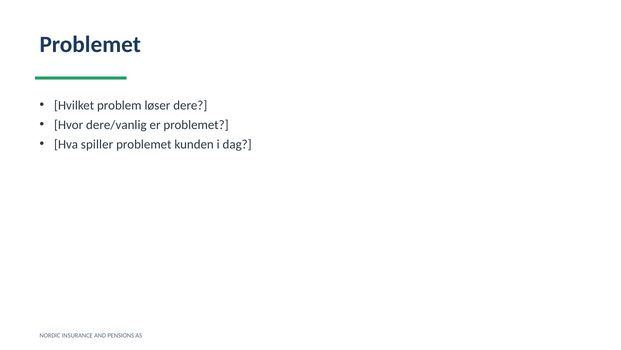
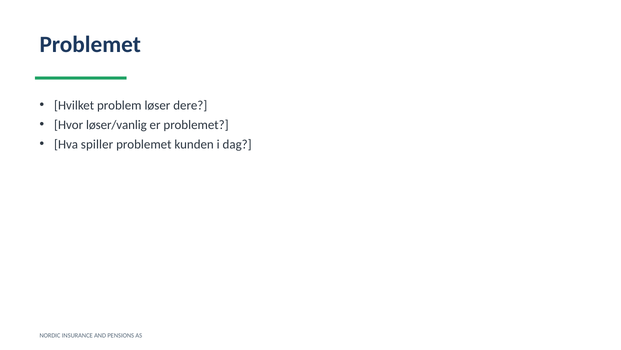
dere/vanlig: dere/vanlig -> løser/vanlig (116, 125)
